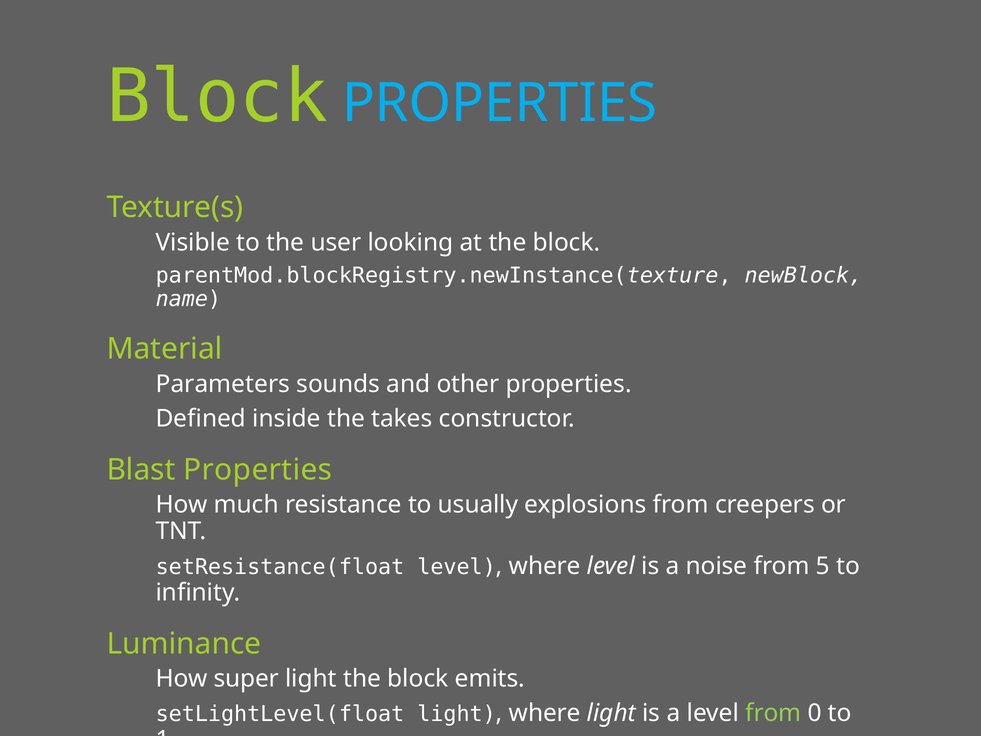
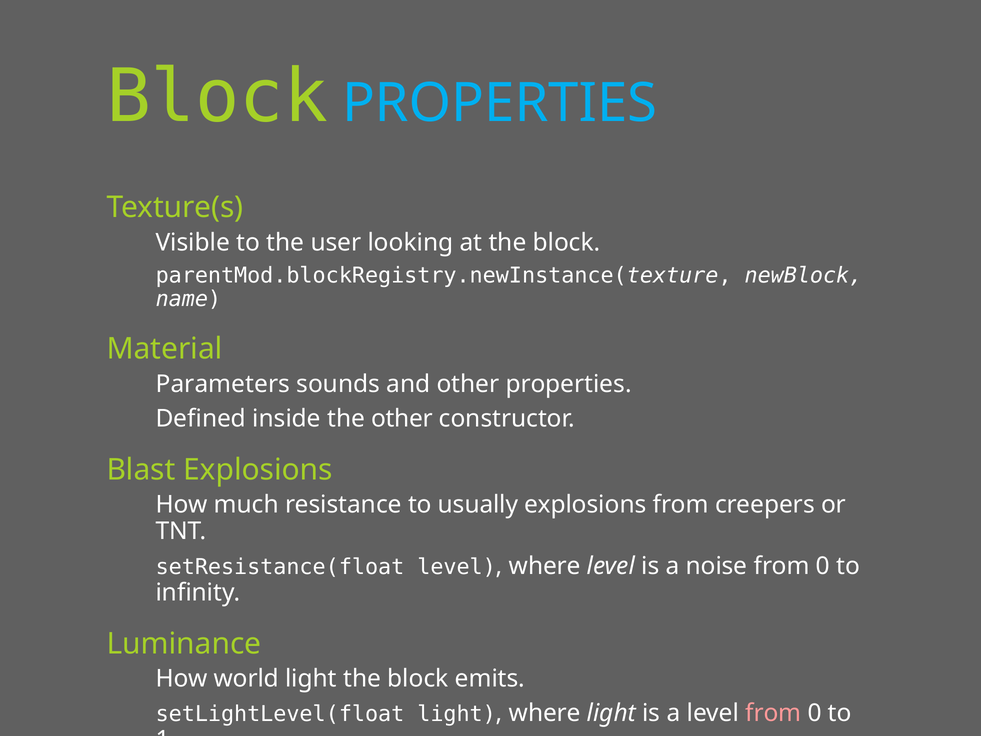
the takes: takes -> other (402, 419)
Blast Properties: Properties -> Explosions (258, 470)
5: 5 -> 0 (823, 566)
super: super -> world (246, 678)
from colour: light green -> pink (773, 713)
